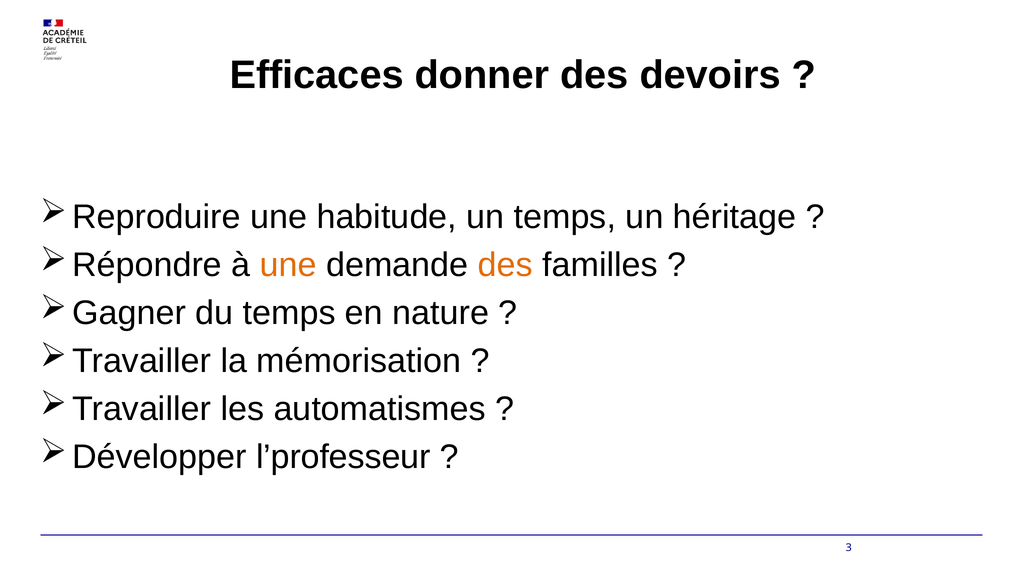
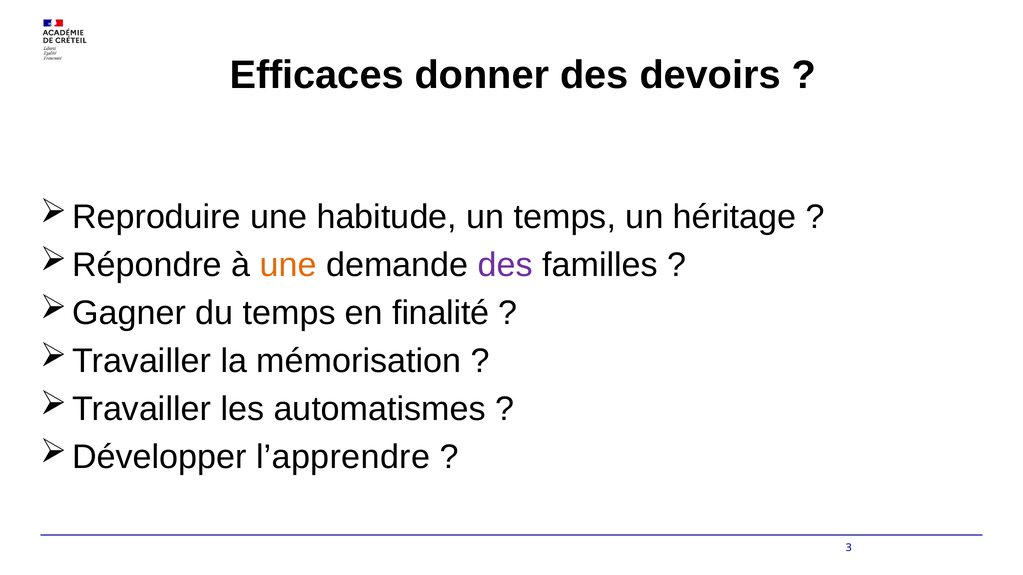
des colour: orange -> purple (505, 265)
nature: nature -> finalité (441, 313)
l’professeur: l’professeur -> l’apprendre (343, 457)
